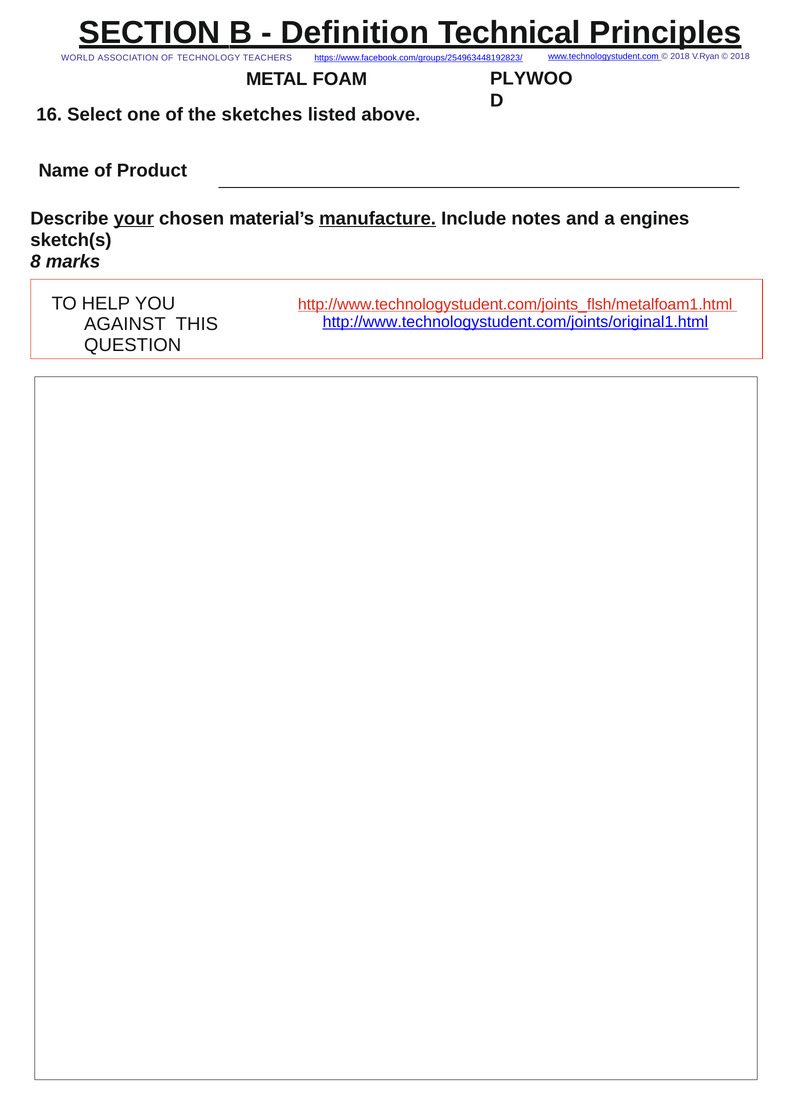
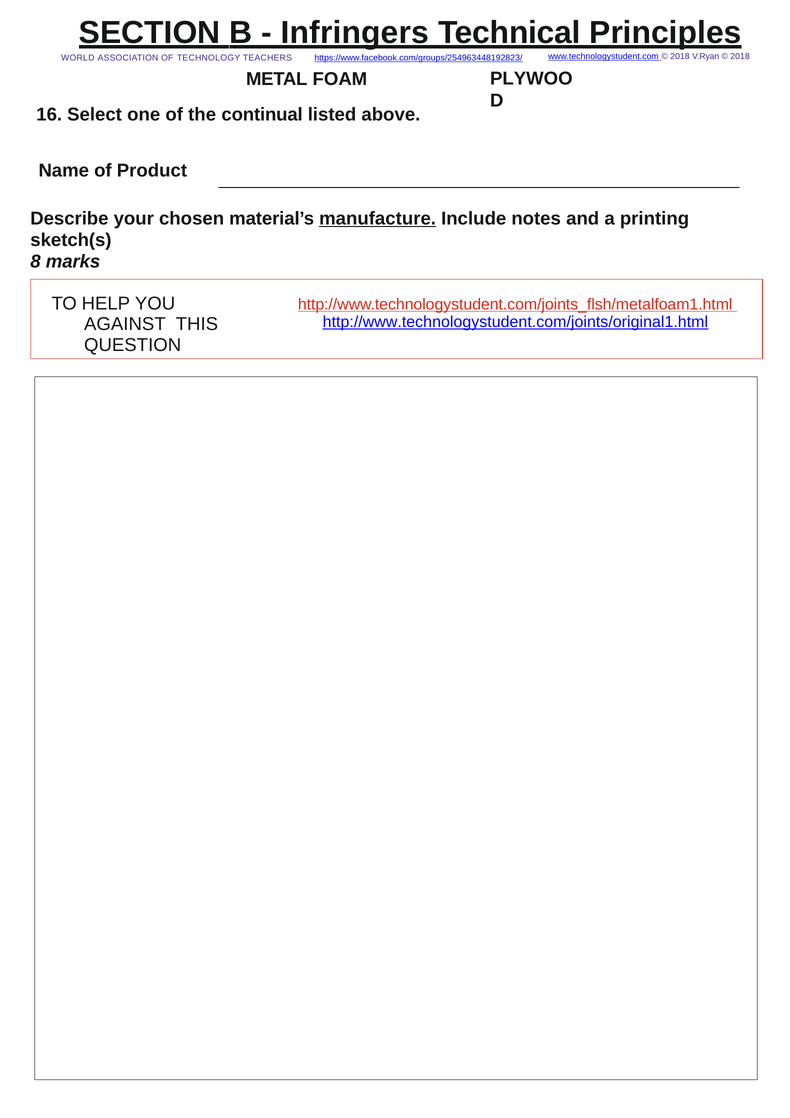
Deﬁnition: Deﬁnition -> Infringers (355, 33)
sketches: sketches -> continual (262, 115)
your underline: present -> none (134, 218)
engines: engines -> printing (654, 218)
